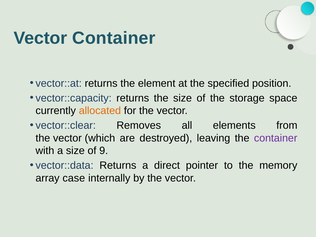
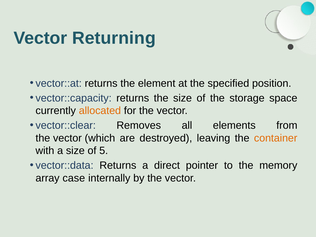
Vector Container: Container -> Returning (114, 38)
container colour: purple -> orange (276, 138)
9: 9 -> 5 (104, 151)
